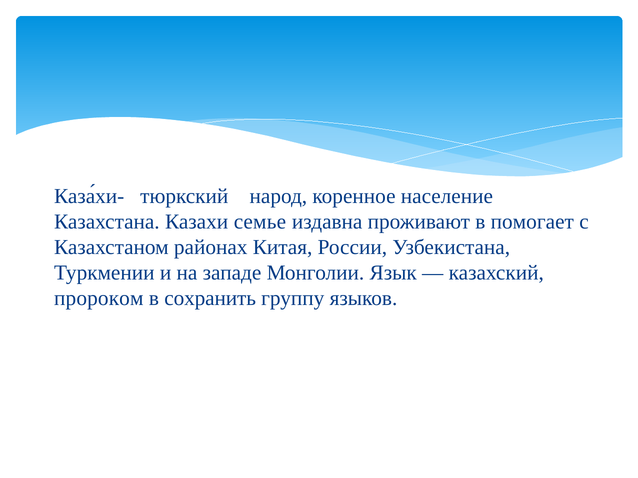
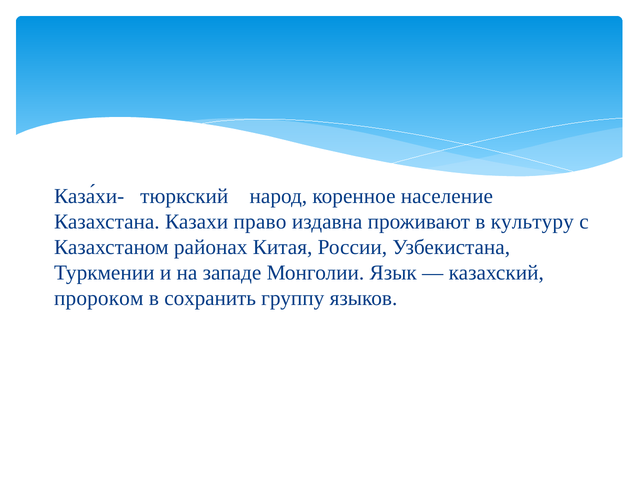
семье: семье -> право (260, 222)
помогает: помогает -> культуру (532, 222)
